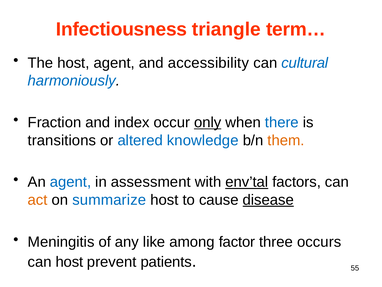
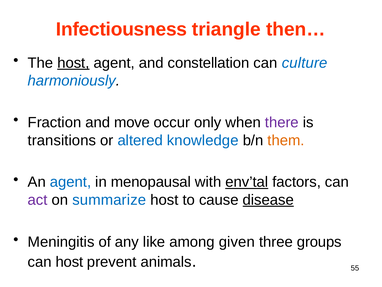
term…: term… -> then… (296, 29)
host underline: none -> present (73, 63)
accessibility: accessibility -> constellation (209, 63)
cultural: cultural -> culture (305, 63)
index: index -> move (132, 122)
only underline: present -> none (208, 122)
there colour: blue -> purple (282, 122)
assessment: assessment -> menopausal (151, 182)
act colour: orange -> purple (38, 200)
factor: factor -> given (237, 242)
occurs: occurs -> groups (319, 242)
patients: patients -> animals (166, 262)
